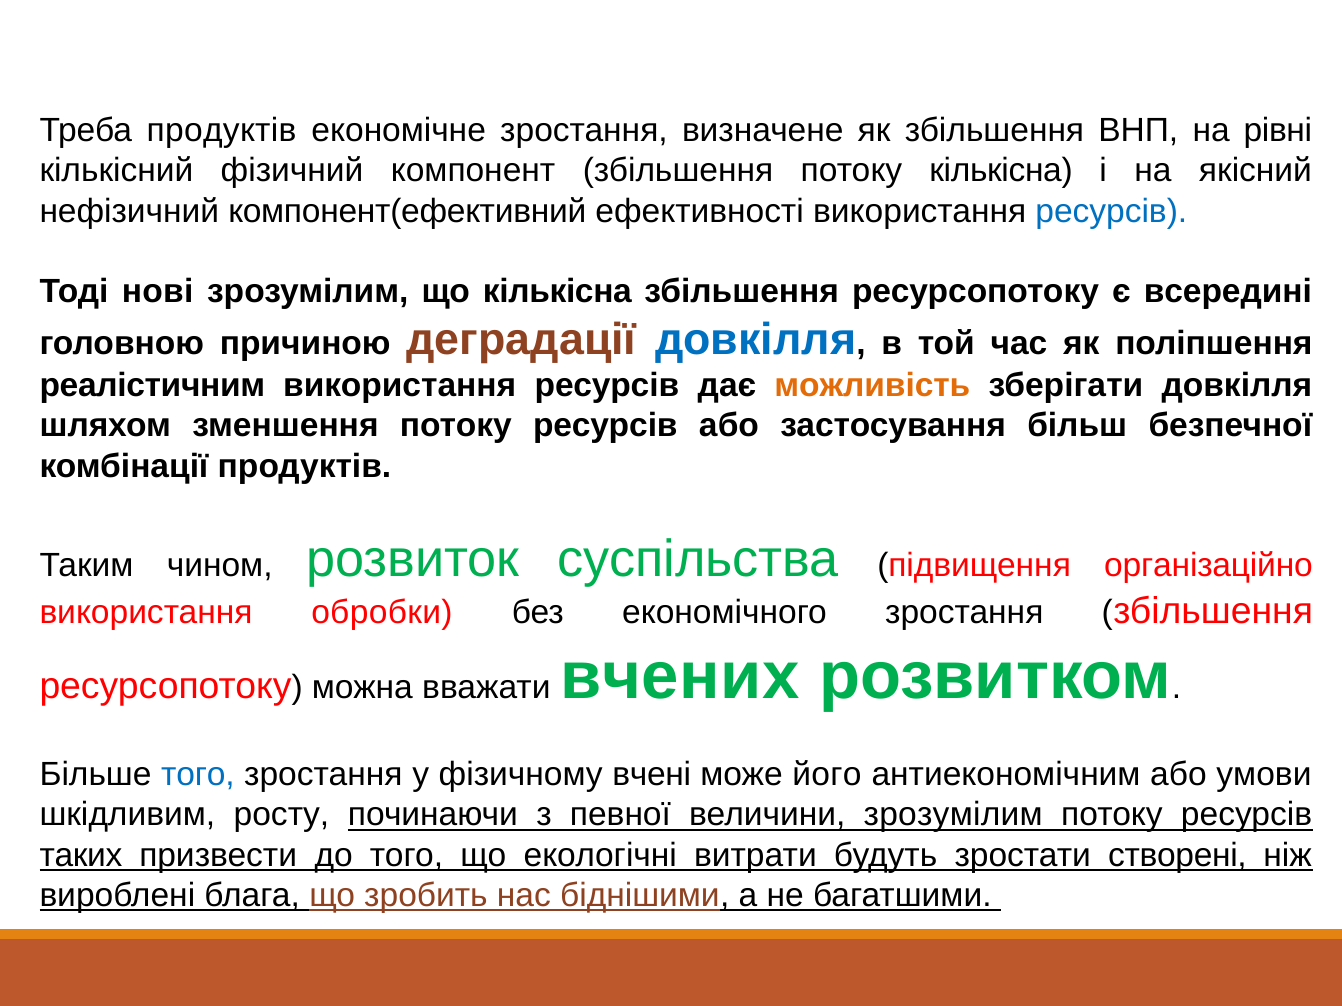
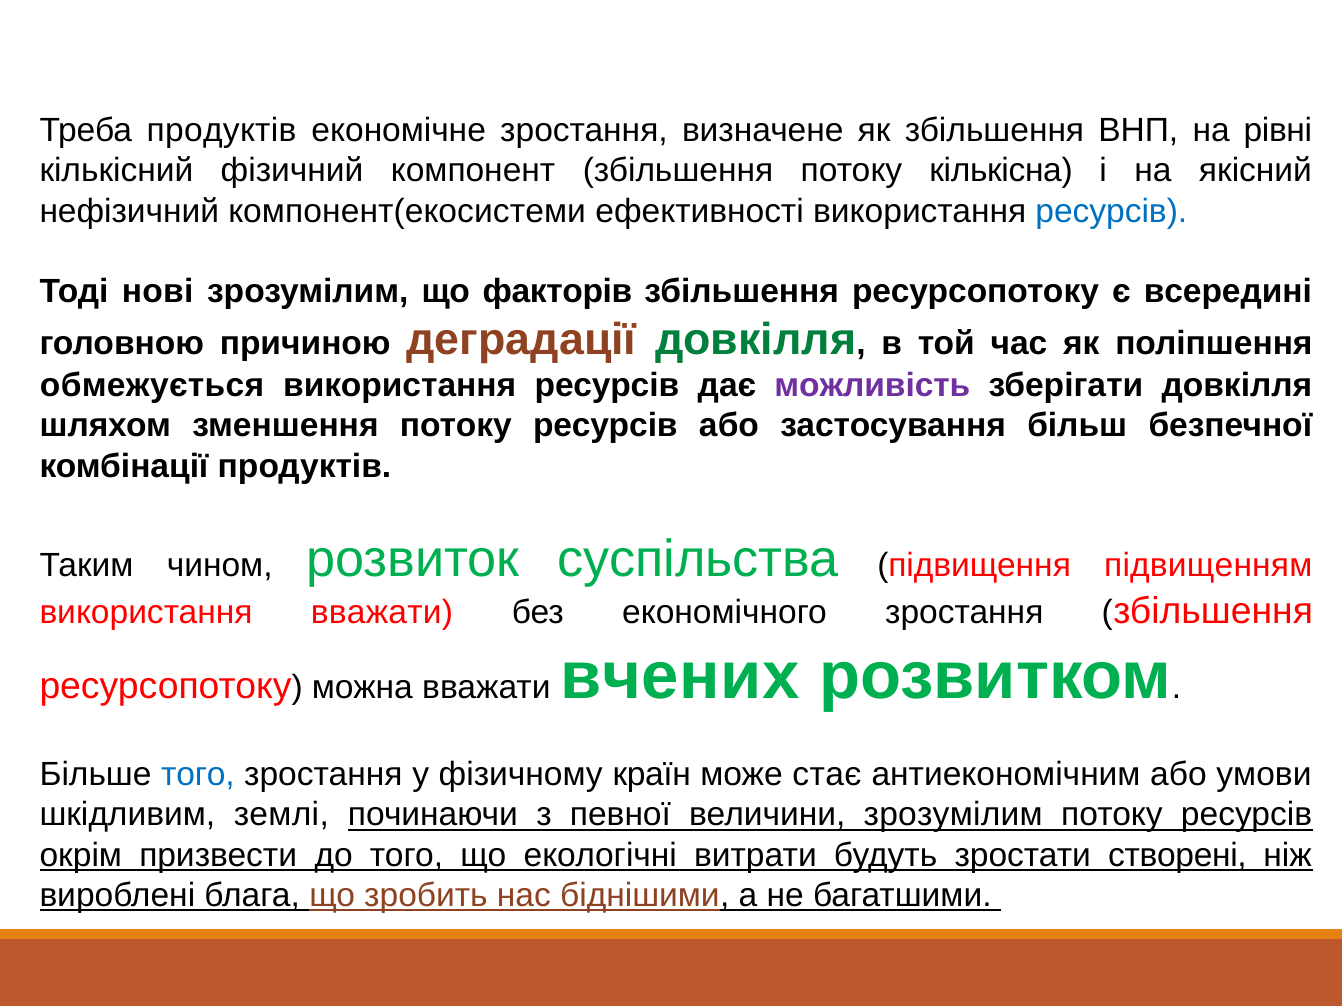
компонент(ефективний: компонент(ефективний -> компонент(екосистеми (407, 211)
що кількісна: кількісна -> факторів (557, 292)
довкілля colour: blue -> green (756, 340)
реалістичним: реалістичним -> обмежується (152, 386)
можливість colour: orange -> purple (872, 386)
організаційно: організаційно -> підвищенням (1208, 565)
використання обробки: обробки -> вважати (382, 613)
вчені: вчені -> країн (652, 775)
його: його -> стає (827, 775)
росту: росту -> землі (281, 815)
таких: таких -> окрім (81, 855)
